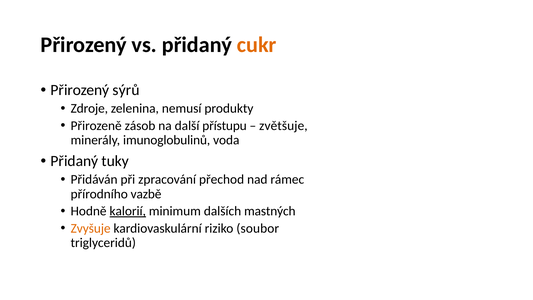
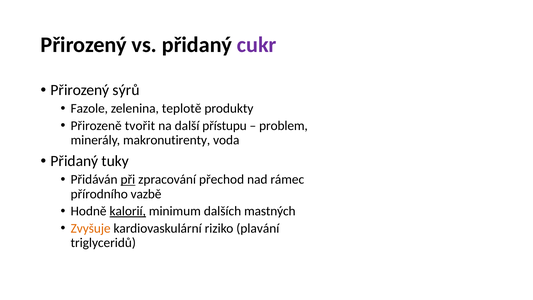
cukr colour: orange -> purple (257, 45)
Zdroje: Zdroje -> Fazole (89, 108)
nemusí: nemusí -> teplotě (182, 108)
zásob: zásob -> tvořit (140, 126)
zvětšuje: zvětšuje -> problem (283, 126)
imunoglobulinů: imunoglobulinů -> makronutirenty (167, 140)
při underline: none -> present (128, 179)
soubor: soubor -> plavání (258, 228)
